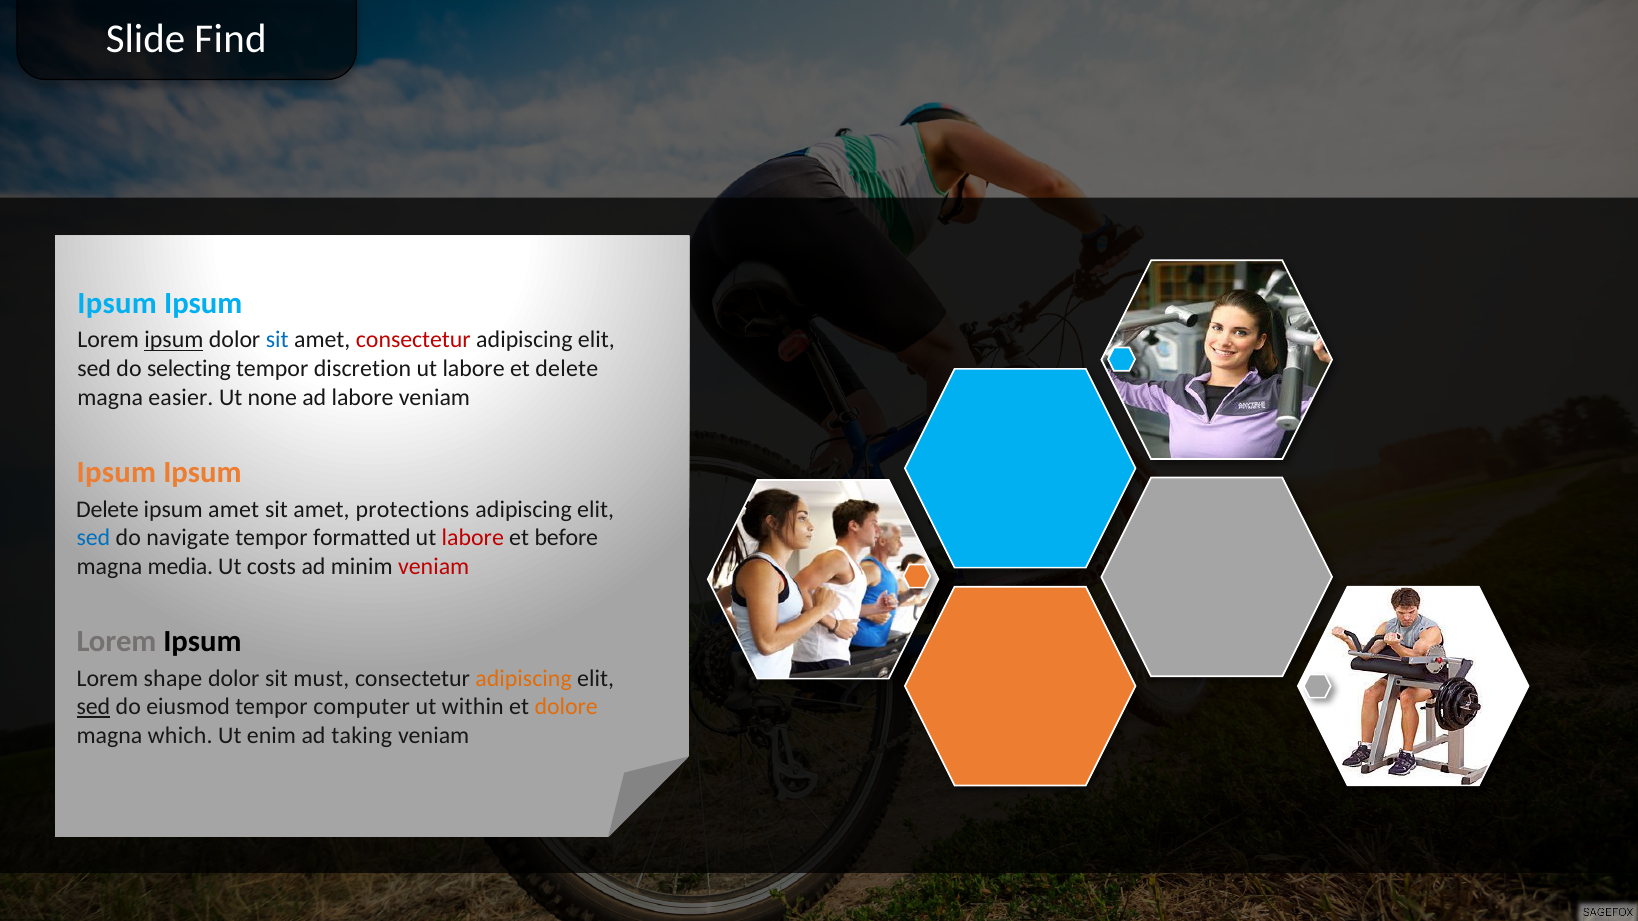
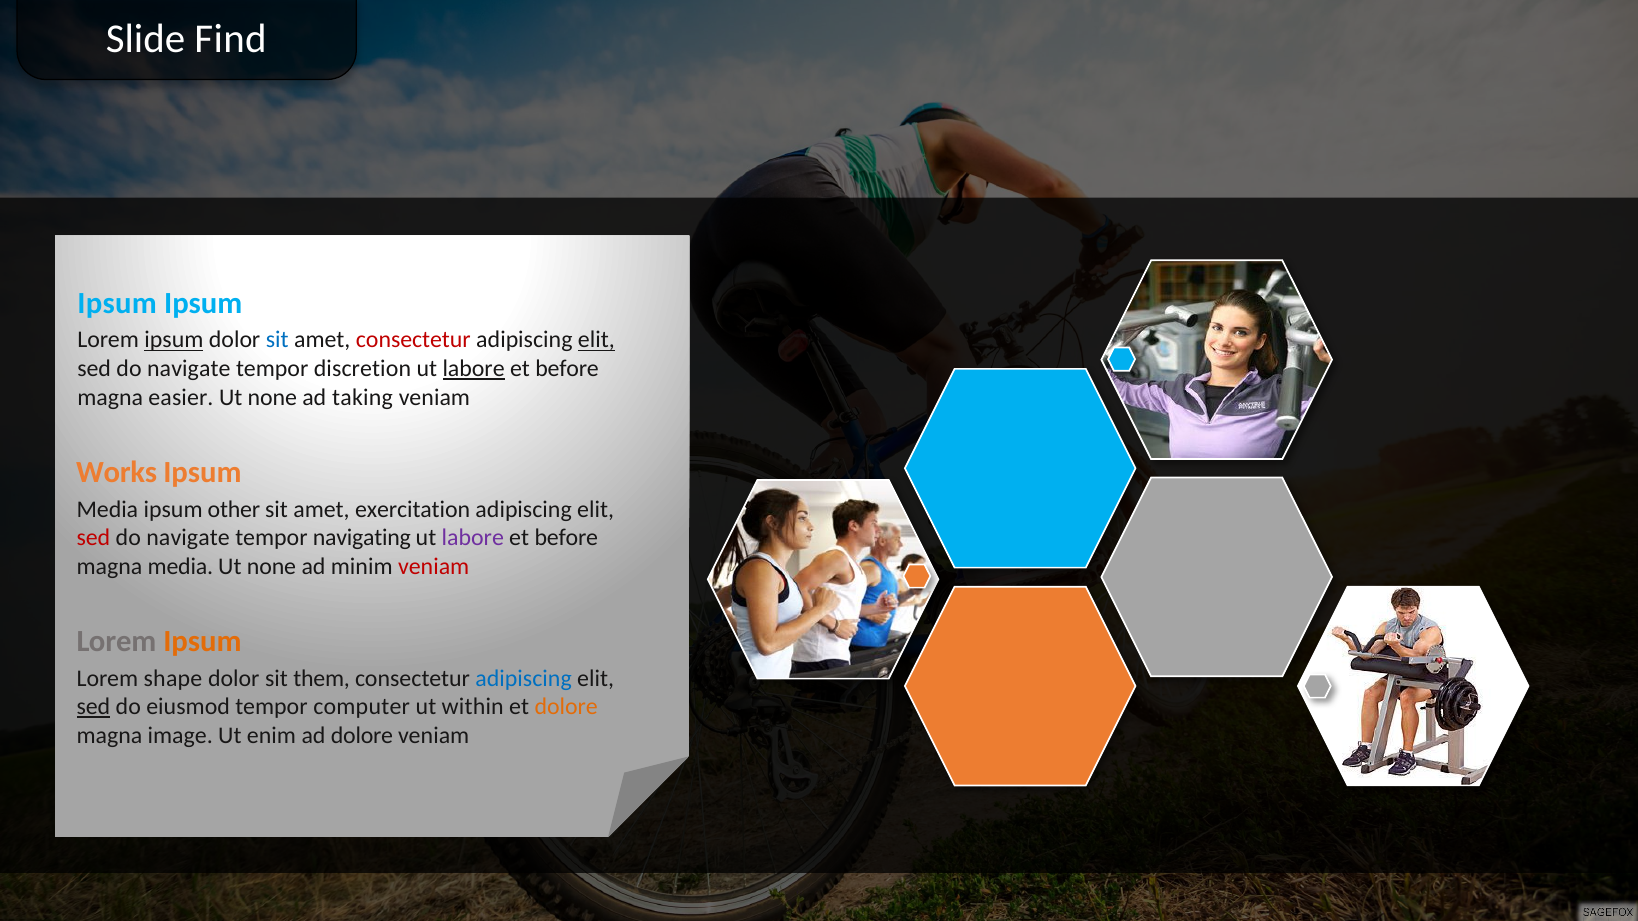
elit underline: none -> present (596, 340)
selecting: selecting -> navigate (189, 369)
labore underline: none -> present (474, 369)
delete: delete -> before (567, 369)
ad labore: labore -> taking (362, 398)
Ipsum: Ipsum -> Works (117, 472)
Delete: Delete -> Media (107, 509)
ipsum amet: amet -> other (234, 509)
protections: protections -> exercitation (413, 509)
sed colour: blue -> red (93, 538)
formatted: formatted -> navigating (362, 538)
labore colour: red -> purple (473, 538)
costs: costs -> none (271, 567)
Ipsum colour: black -> orange (202, 641)
must: must -> them (322, 678)
adipiscing colour: orange -> blue (524, 678)
which: which -> image (180, 736)
ad taking: taking -> dolore (362, 736)
